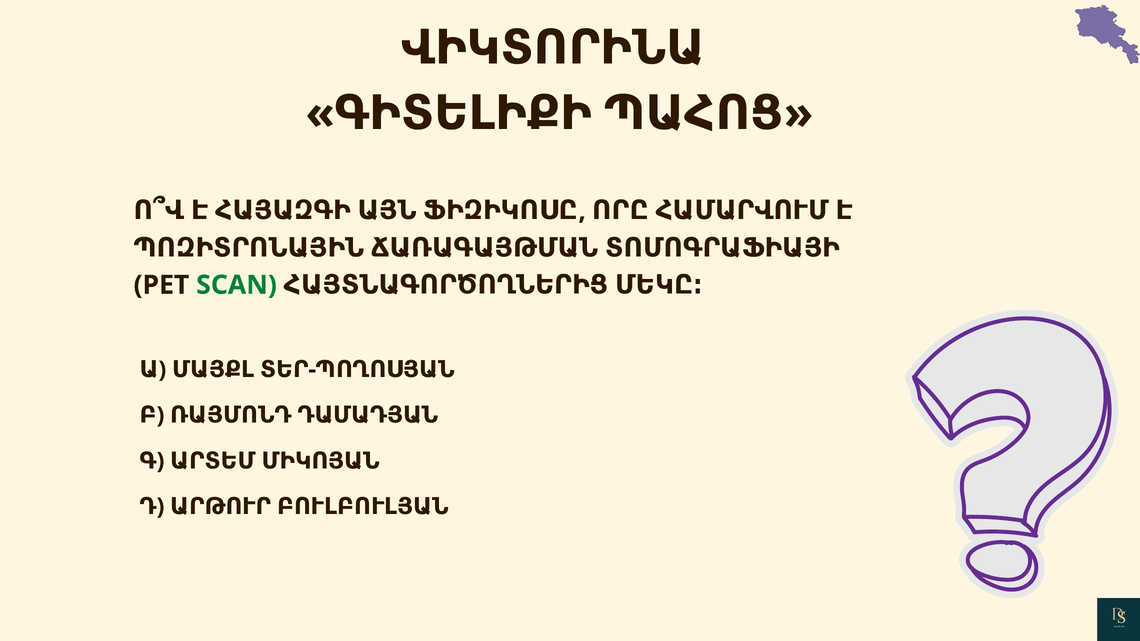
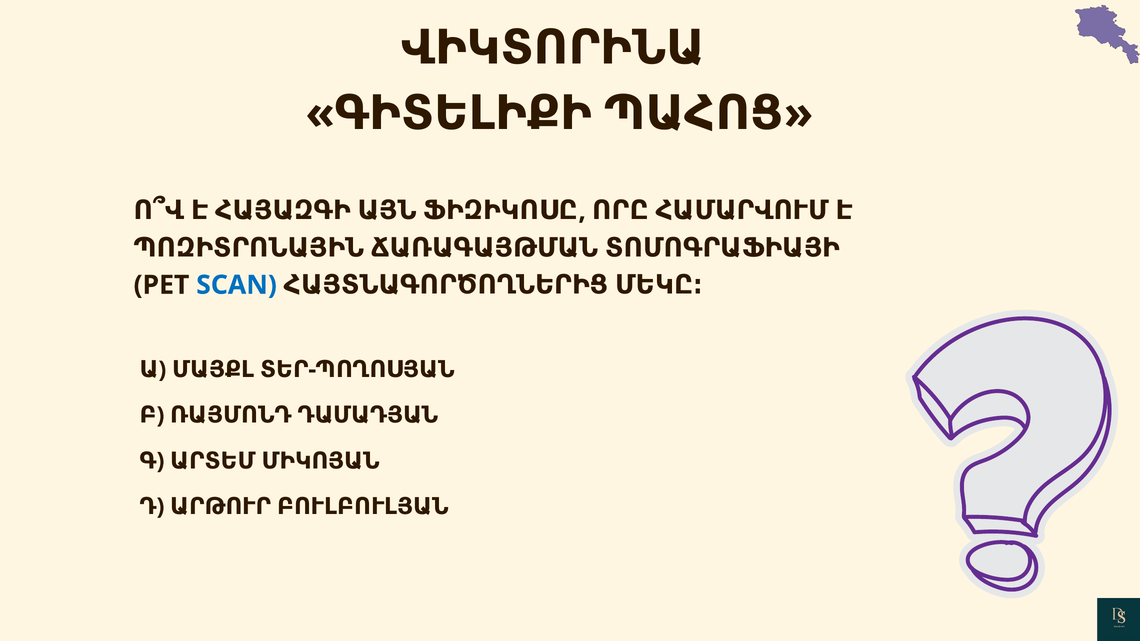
SCAN colour: green -> blue (237, 285)
